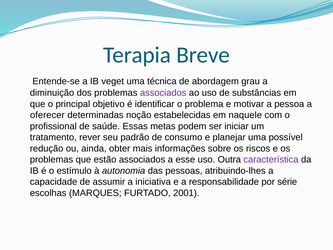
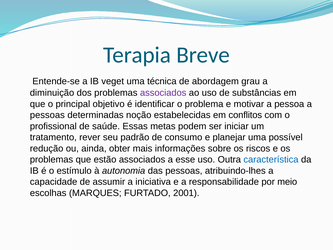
oferecer: oferecer -> pessoas (47, 115)
naquele: naquele -> conflitos (245, 115)
característica colour: purple -> blue (271, 159)
série: série -> meio (287, 182)
